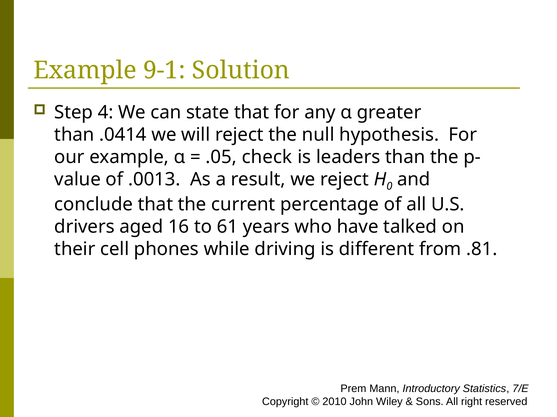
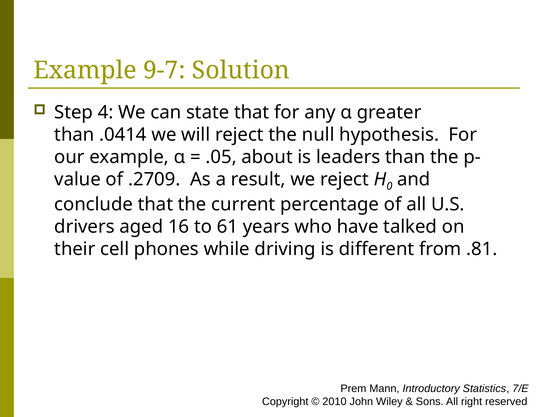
9-1: 9-1 -> 9-7 (164, 70)
check: check -> about (267, 157)
.0013: .0013 -> .2709 (154, 180)
